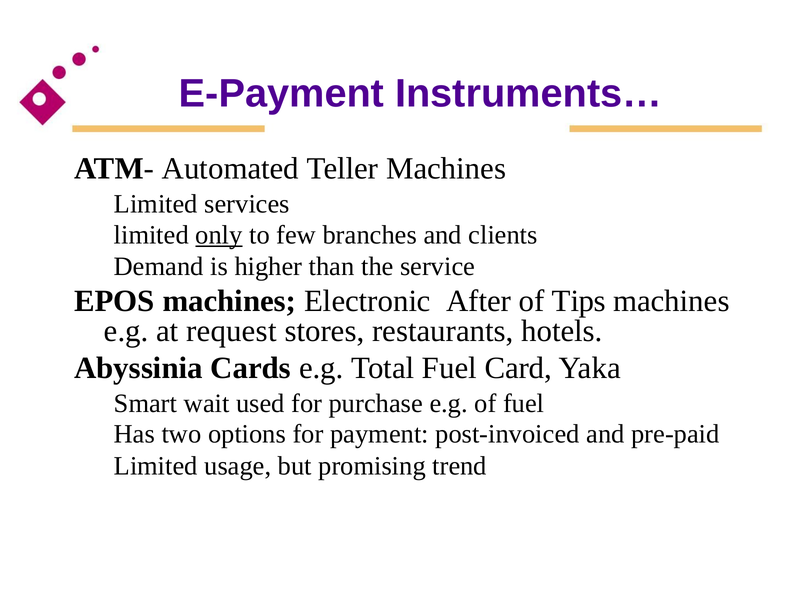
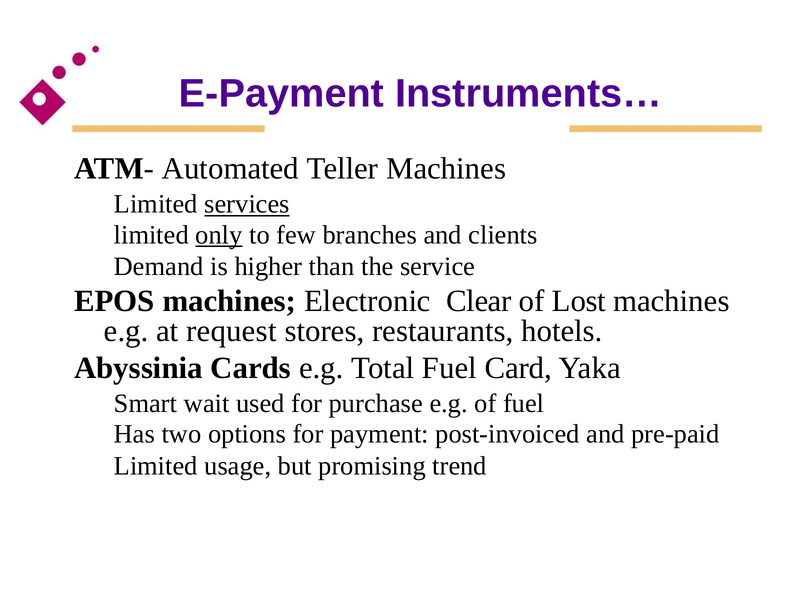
services underline: none -> present (247, 204)
After: After -> Clear (479, 301)
Tips: Tips -> Lost (579, 301)
